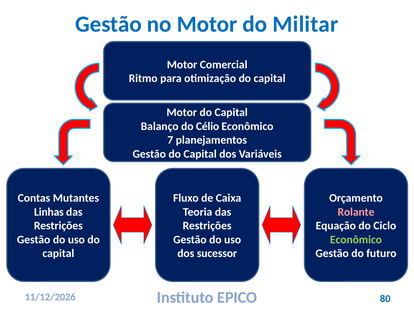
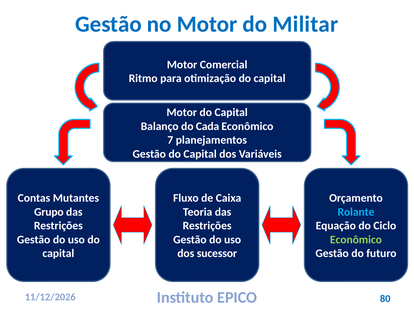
Célio: Célio -> Cada (208, 126)
Linhas: Linhas -> Grupo (49, 212)
Rolante colour: pink -> light blue (356, 212)
